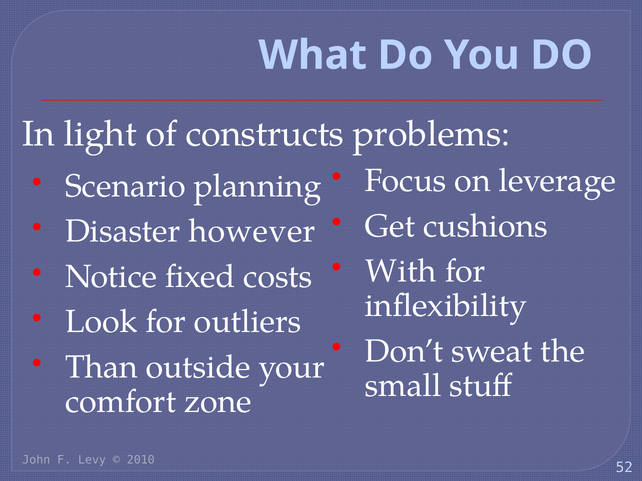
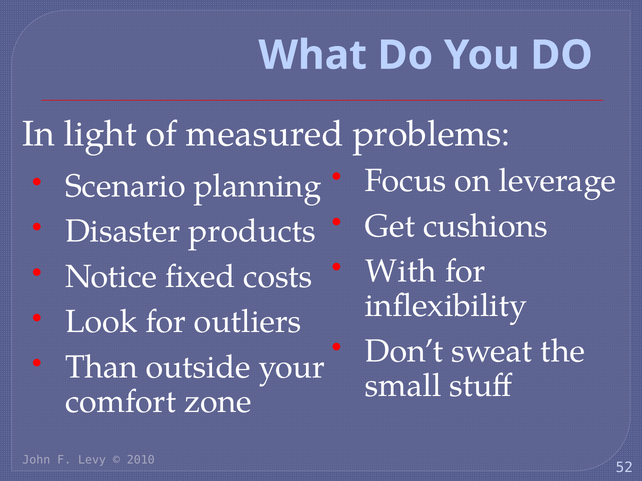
constructs: constructs -> measured (265, 134)
however: however -> products (252, 231)
